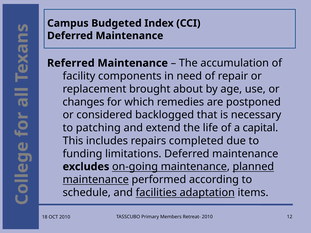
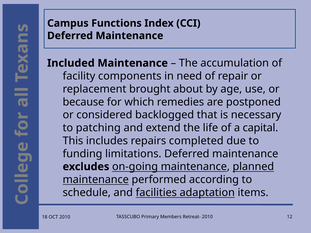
Budgeted: Budgeted -> Functions (117, 23)
Referred: Referred -> Included (71, 63)
changes: changes -> because (83, 102)
